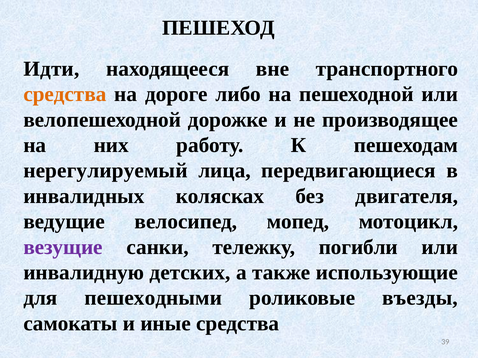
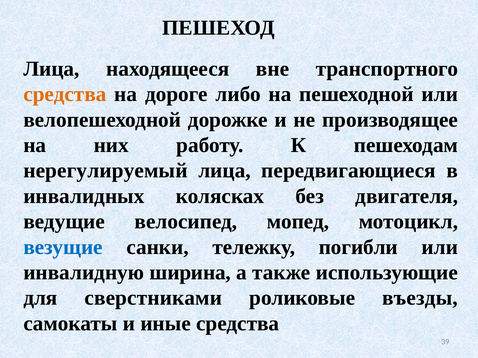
Идти: Идти -> Лица (51, 69)
везущие colour: purple -> blue (63, 247)
детских: детских -> ширина (190, 273)
пешеходными: пешеходными -> сверстниками (153, 298)
